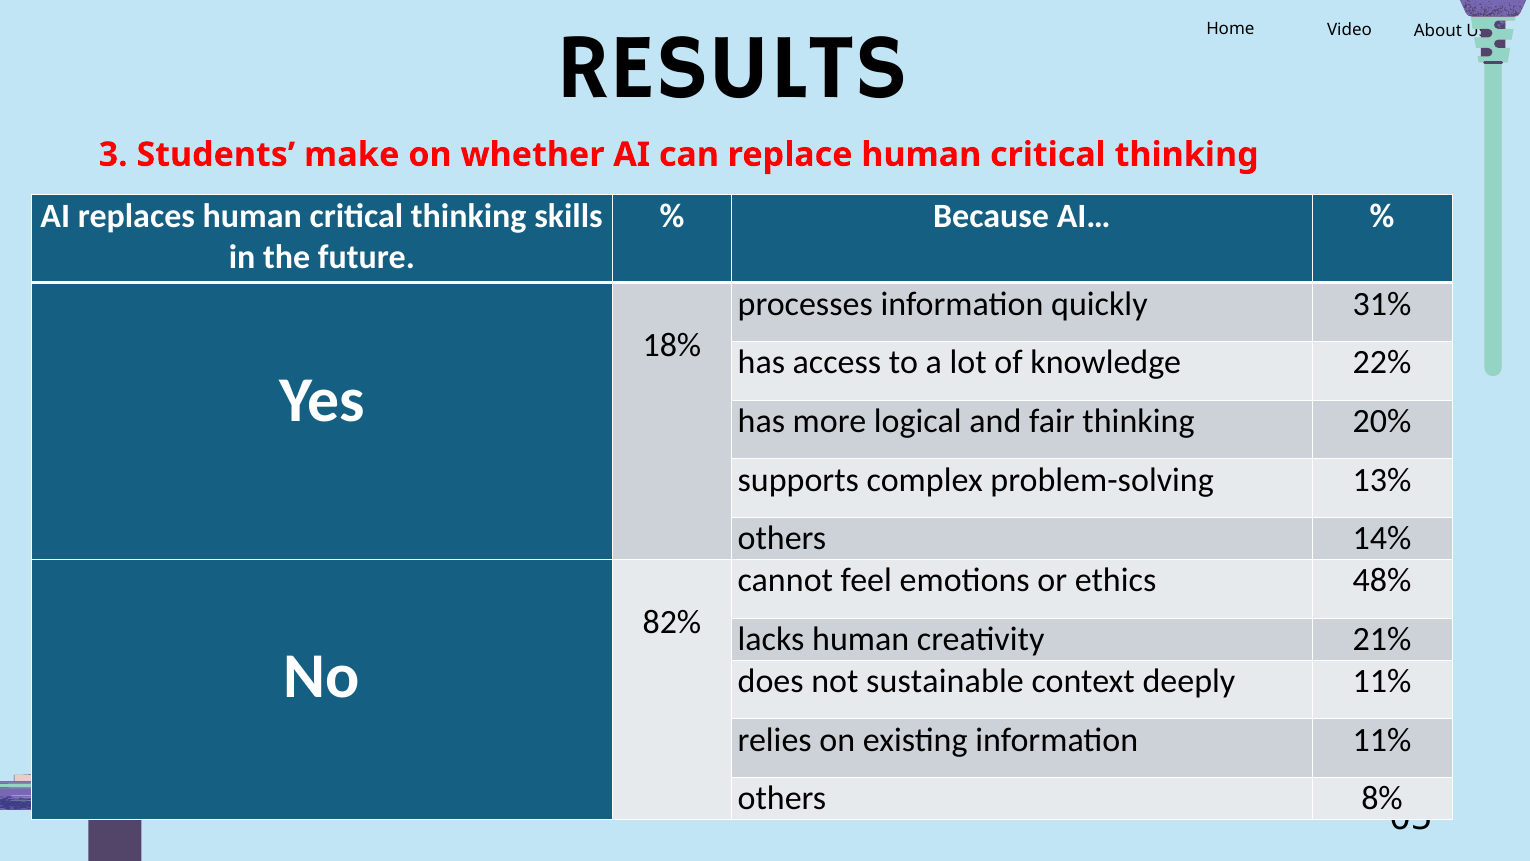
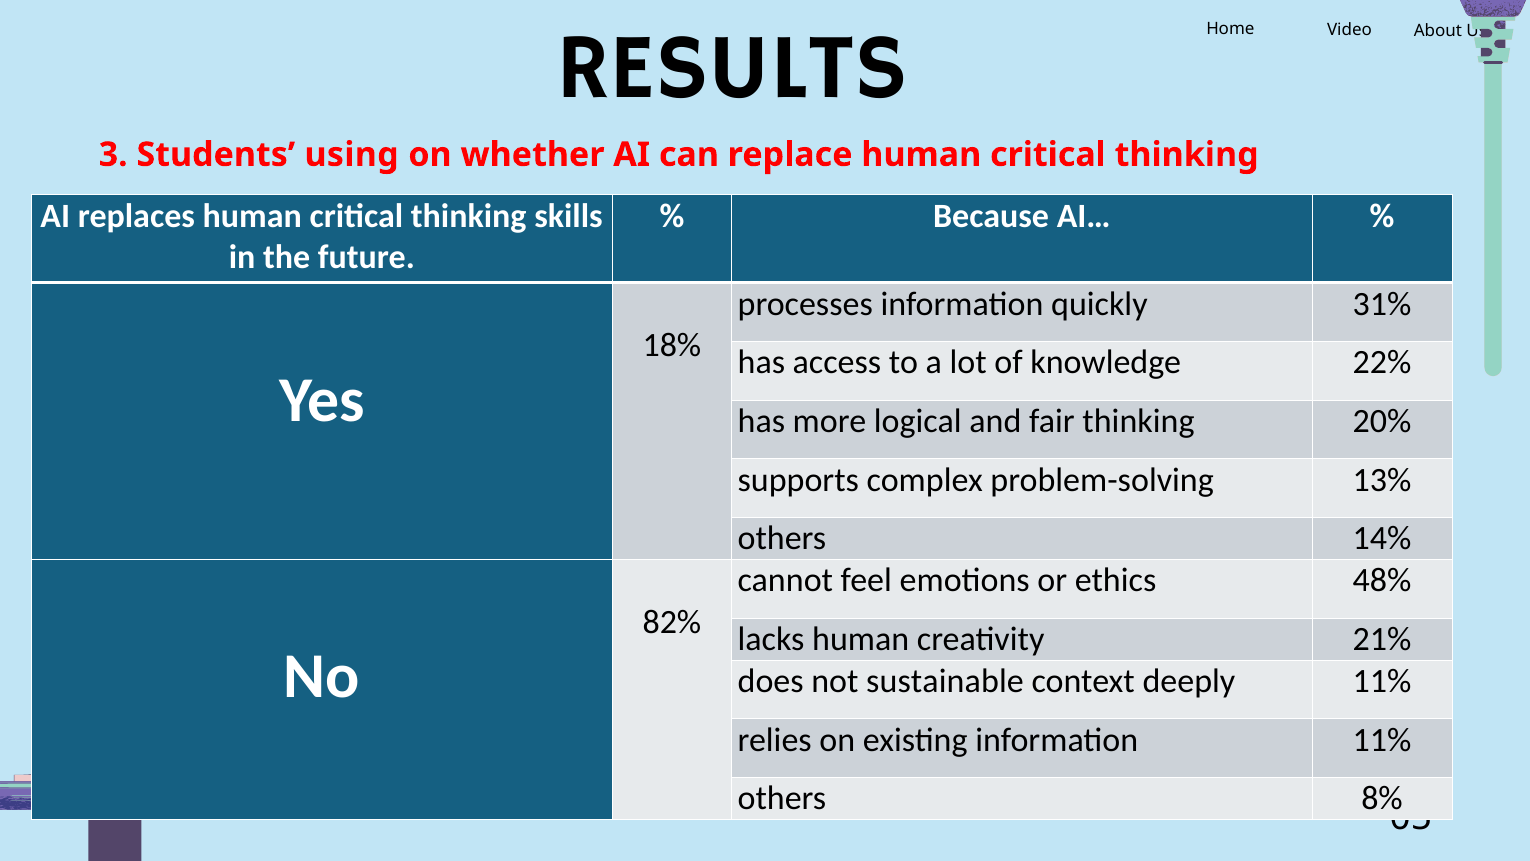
make: make -> using (352, 155)
